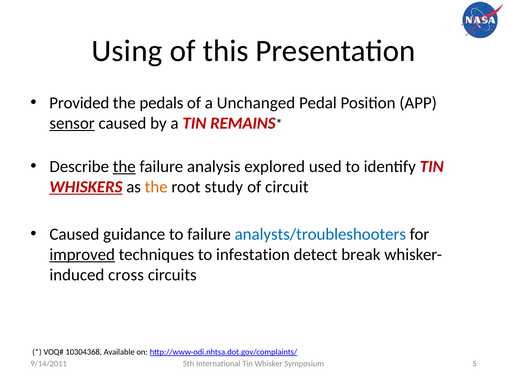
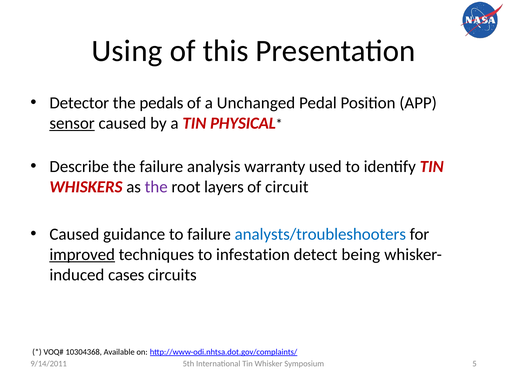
Provided: Provided -> Detector (79, 103)
REMAINS: REMAINS -> PHYSICAL (243, 123)
the underline: present -> none (124, 166)
explored: explored -> warranty (275, 166)
WHISKERS underline: present -> none (86, 187)
the colour: orange -> purple (156, 187)
study: study -> layers (224, 187)
break: break -> being (361, 254)
cross: cross -> cases (126, 274)
